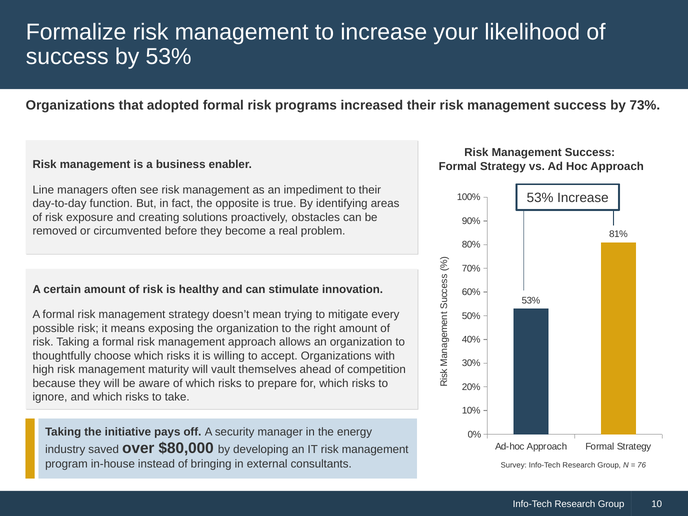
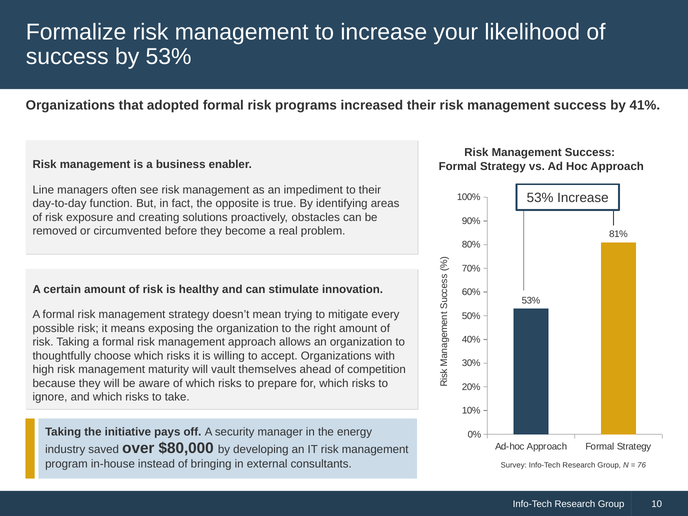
73%: 73% -> 41% (645, 105)
